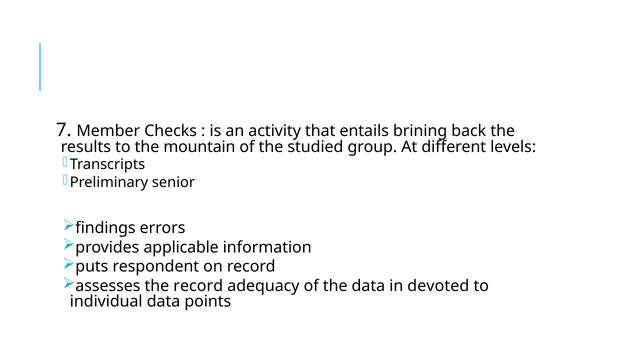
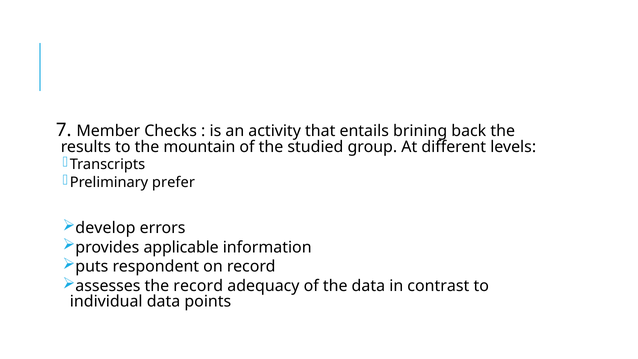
senior: senior -> prefer (173, 182)
findings: findings -> develop (105, 228)
devoted: devoted -> contrast (438, 286)
